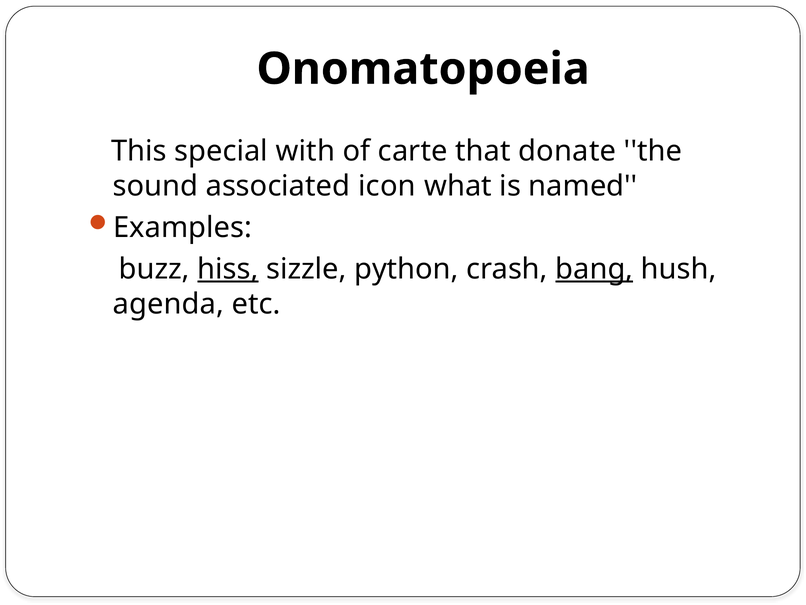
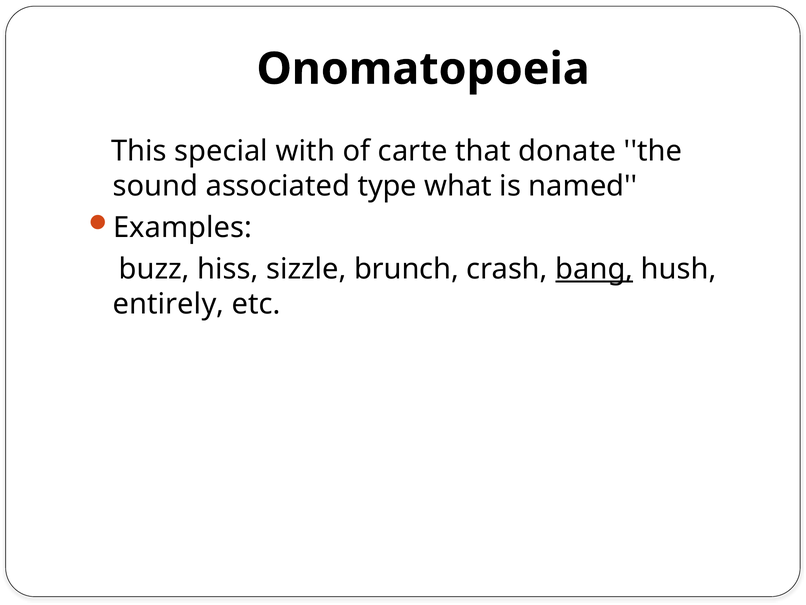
icon: icon -> type (387, 186)
hiss underline: present -> none (228, 269)
python: python -> brunch (407, 269)
agenda: agenda -> entirely (168, 304)
